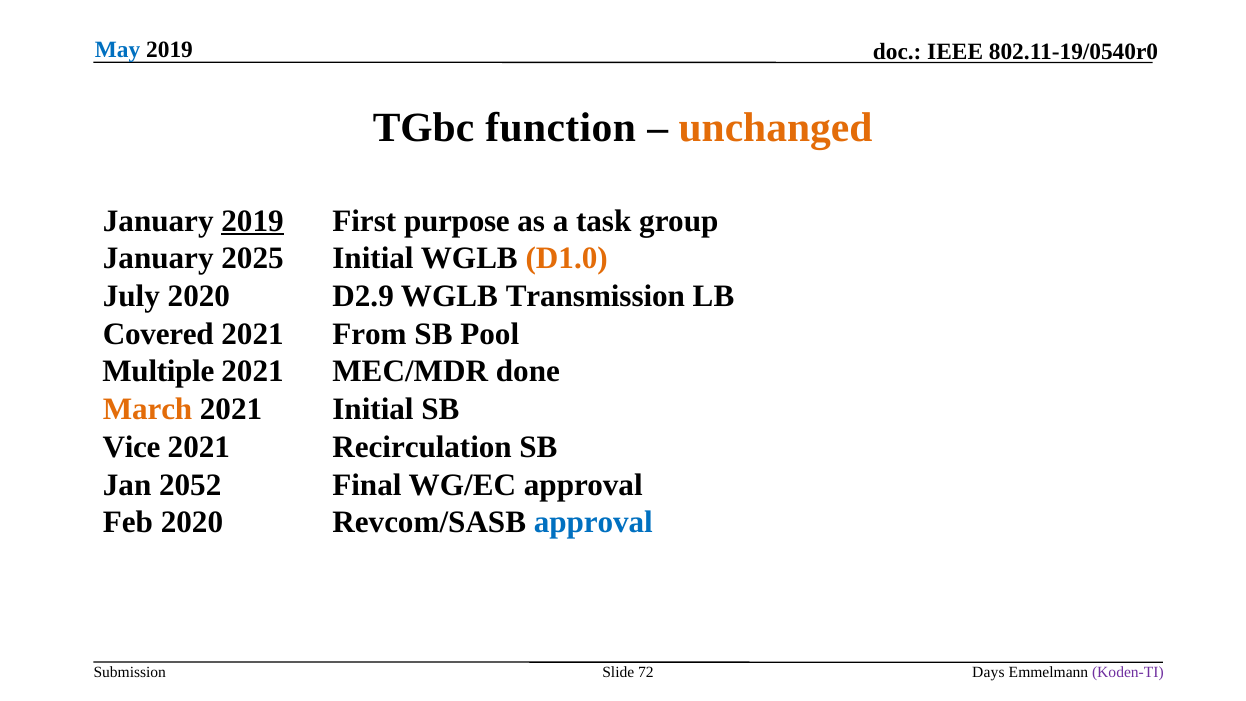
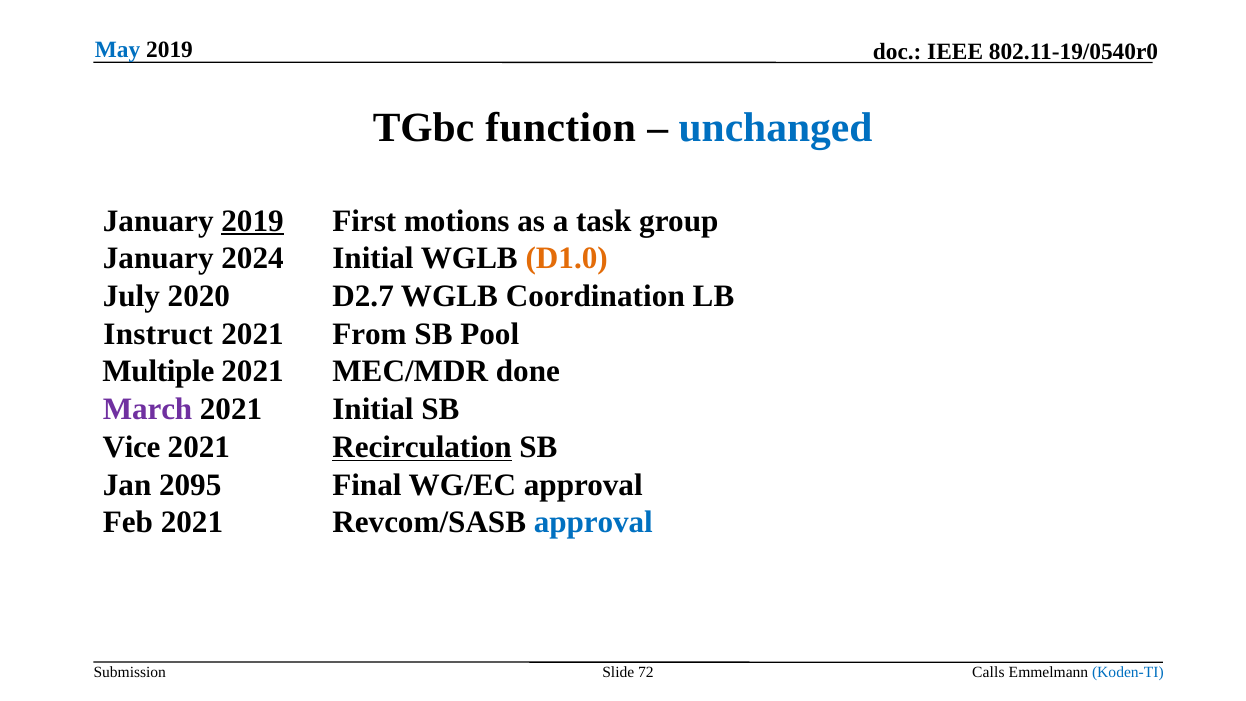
unchanged colour: orange -> blue (776, 127)
purpose: purpose -> motions (457, 221)
2025: 2025 -> 2024 (253, 259)
D2.9: D2.9 -> D2.7 (363, 296)
Transmission: Transmission -> Coordination (595, 296)
Covered: Covered -> Instruct (158, 334)
March colour: orange -> purple (148, 409)
Recirculation underline: none -> present (422, 447)
2052: 2052 -> 2095 (190, 485)
Feb 2020: 2020 -> 2021 (192, 522)
Days: Days -> Calls (988, 672)
Koden-TI colour: purple -> blue (1128, 672)
